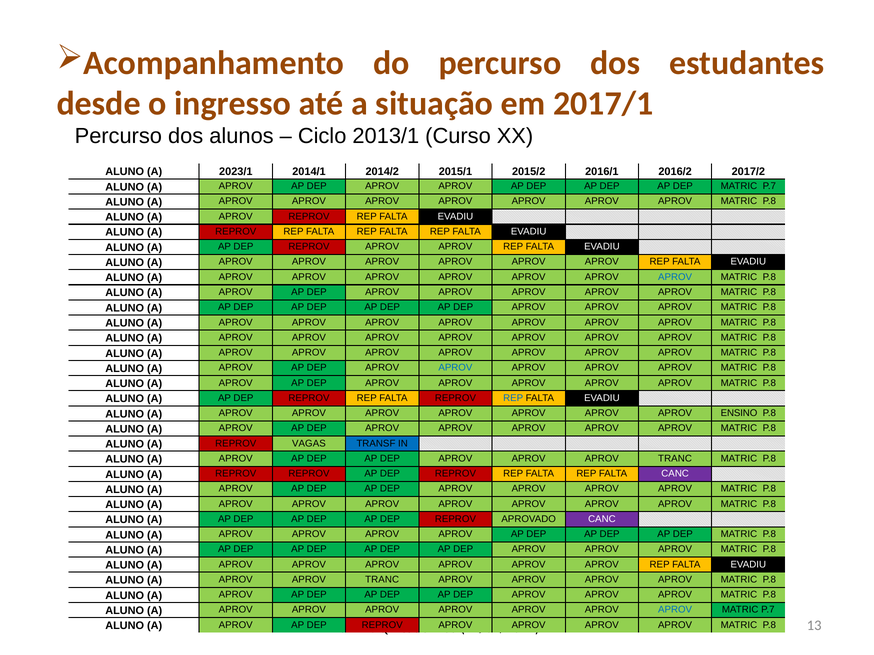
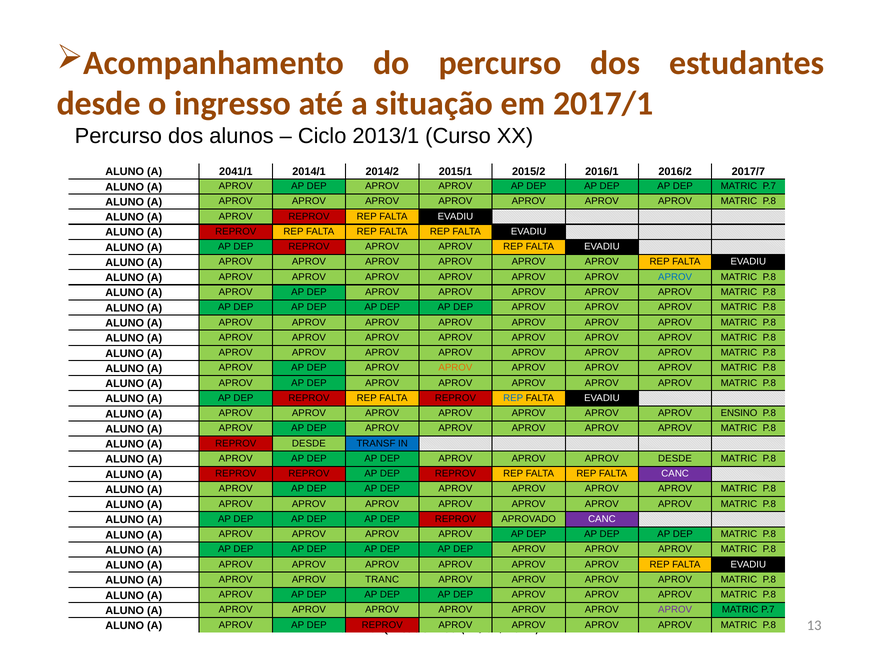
2023/1: 2023/1 -> 2041/1 (236, 172)
2017/2: 2017/2 -> 2017/7 (748, 172)
APROV colour: blue -> orange (455, 368)
REPROV VAGAS: VAGAS -> DESDE (309, 444)
APROV APROV APROV TRANC: TRANC -> DESDE (675, 459)
APROV colour: blue -> purple (675, 610)
